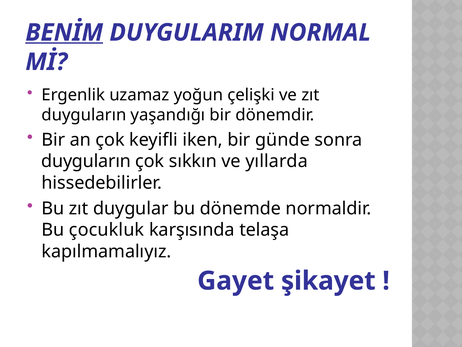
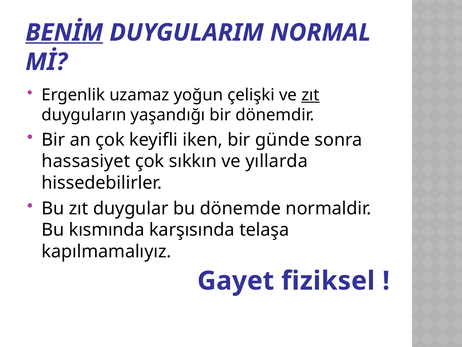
zıt underline: none -> present (310, 95)
duyguların: duyguların -> hassasiyet (86, 161)
çocukluk: çocukluk -> kısmında (107, 230)
şikayet: şikayet -> fiziksel (328, 280)
